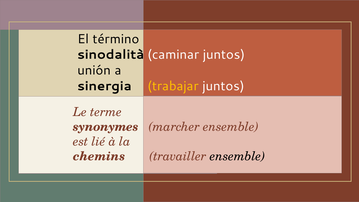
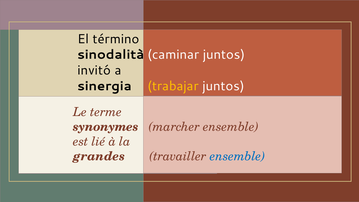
unión: unión -> invitó (94, 70)
chemins: chemins -> grandes (99, 156)
ensemble colour: black -> blue (238, 156)
